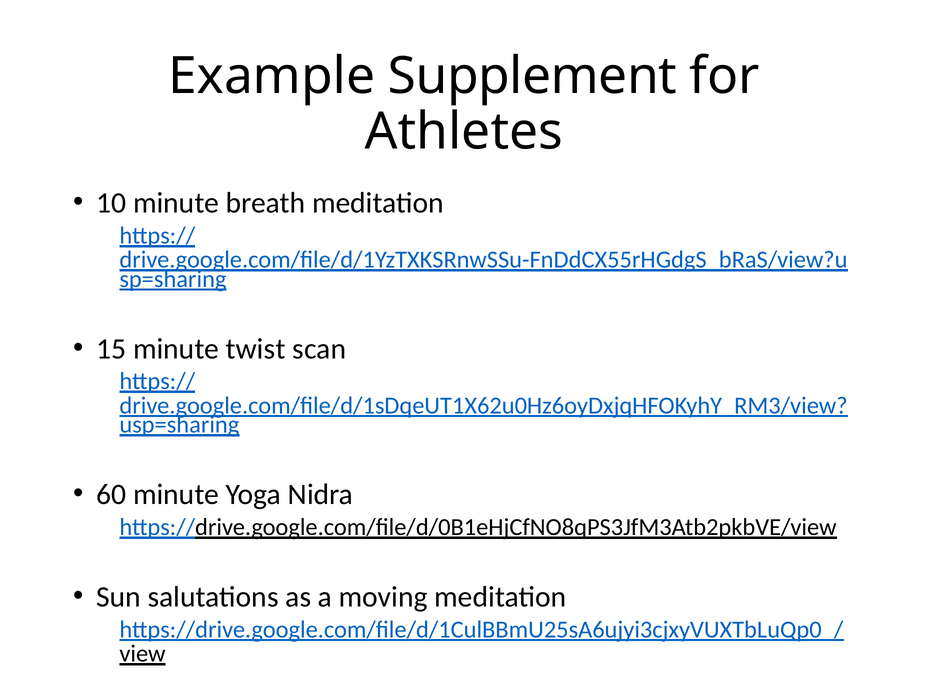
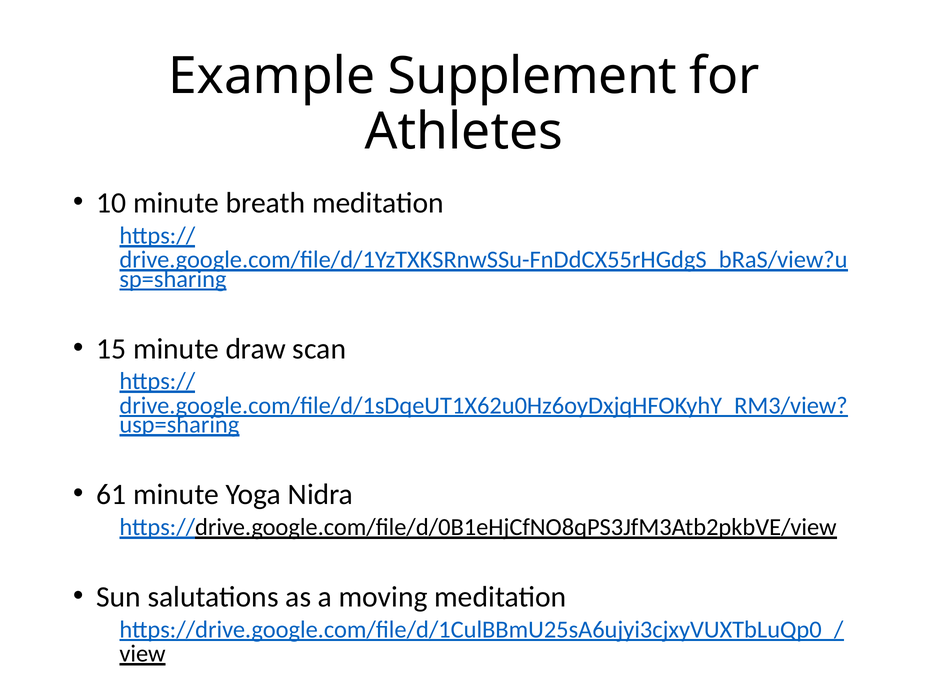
twist: twist -> draw (256, 349)
60: 60 -> 61 (111, 495)
